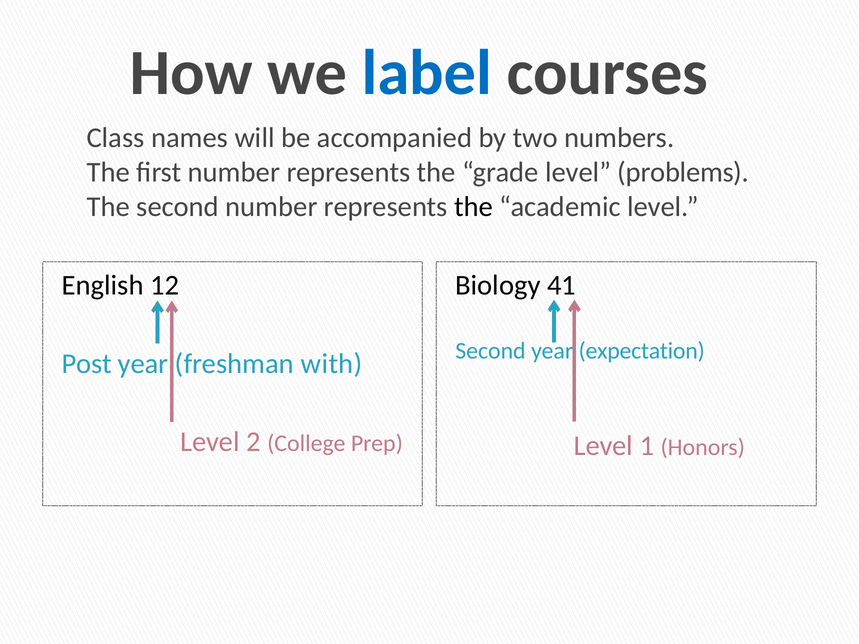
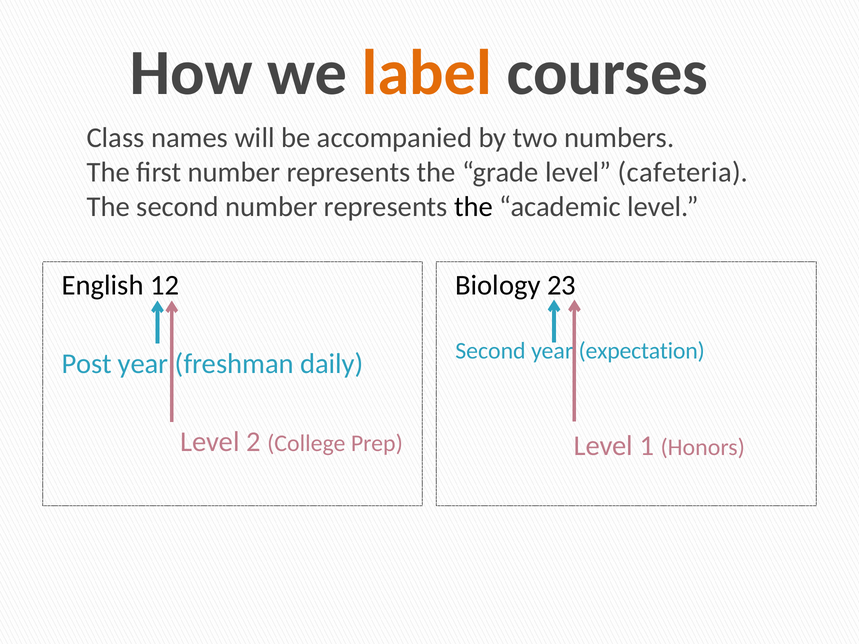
label colour: blue -> orange (427, 73)
problems: problems -> cafeteria (683, 172)
41: 41 -> 23 (561, 286)
with: with -> daily (332, 364)
